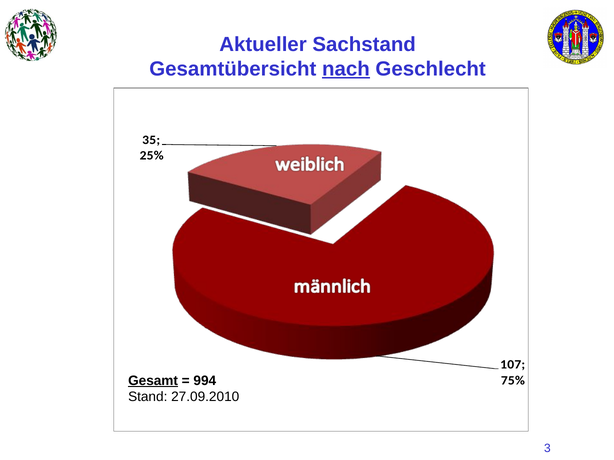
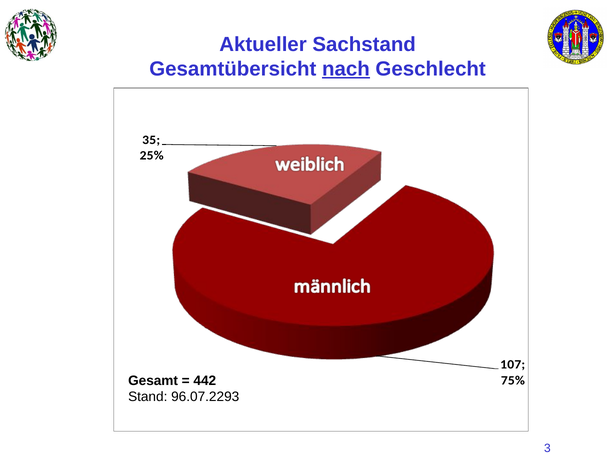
Gesamt underline: present -> none (153, 381)
994: 994 -> 442 (205, 381)
27.09.2010: 27.09.2010 -> 96.07.2293 (205, 397)
